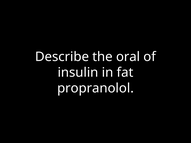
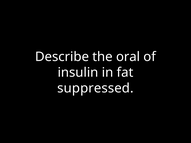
propranolol: propranolol -> suppressed (95, 88)
